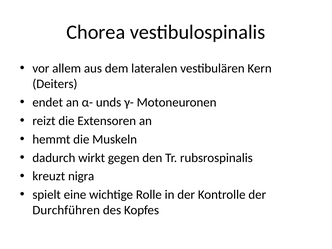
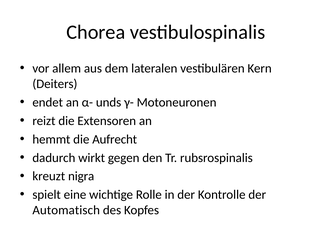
Muskeln: Muskeln -> Aufrecht (115, 139)
Durchführen: Durchführen -> Automatisch (66, 210)
